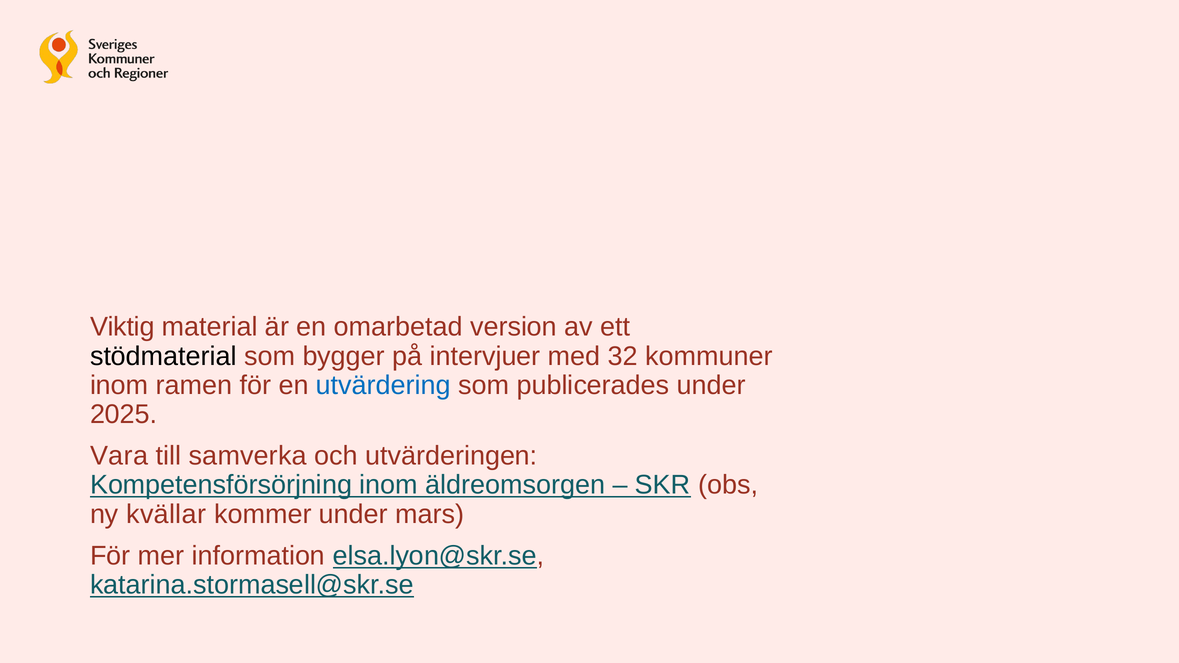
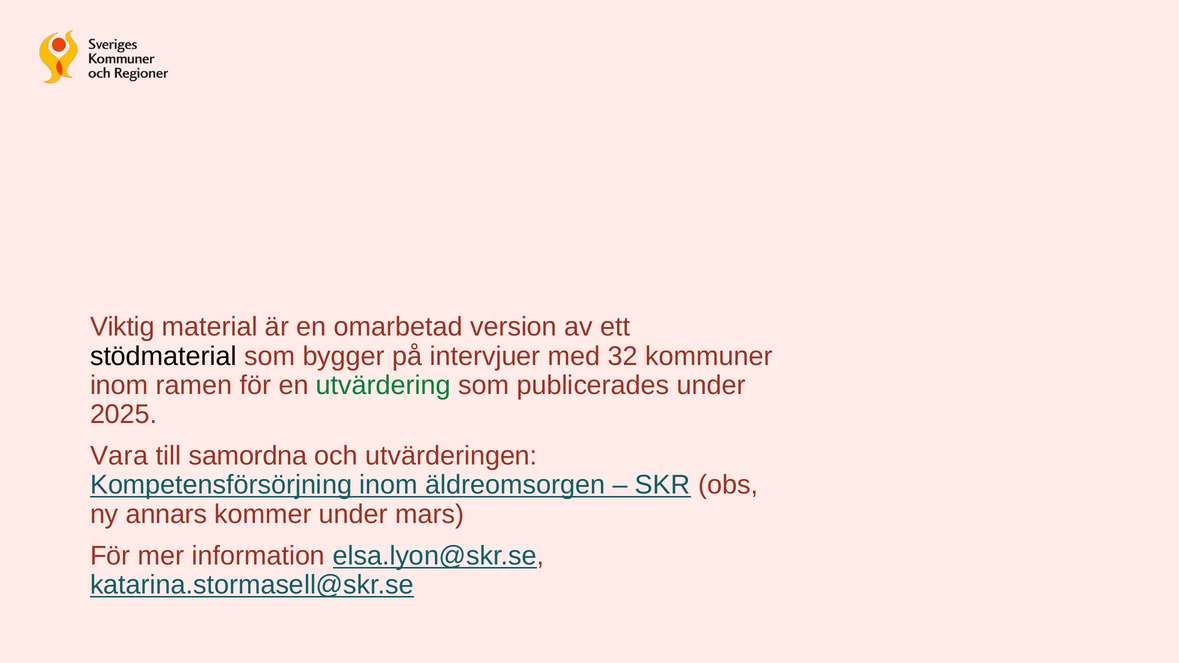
utvärdering colour: blue -> green (383, 385)
samverka: samverka -> samordna (248, 456)
kvällar: kvällar -> annars (166, 514)
